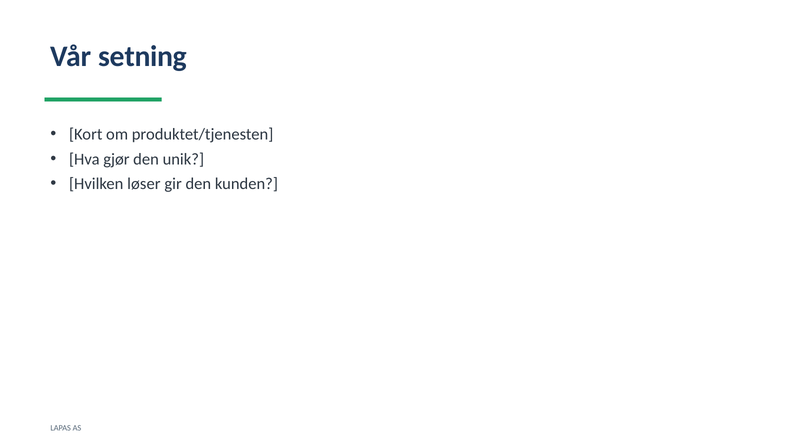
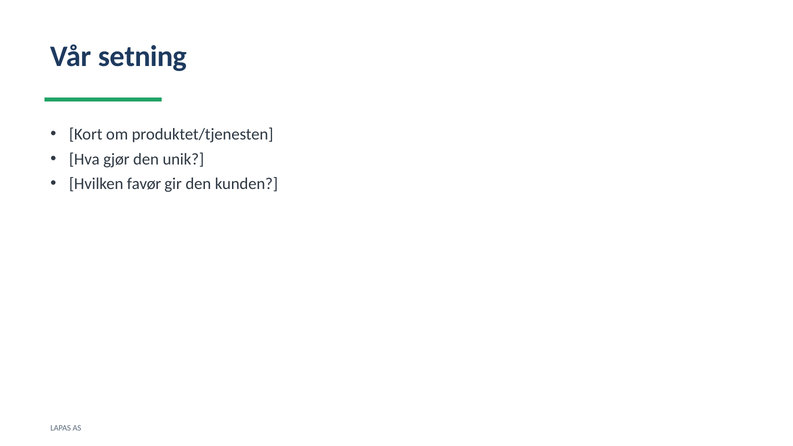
løser: løser -> favør (144, 184)
